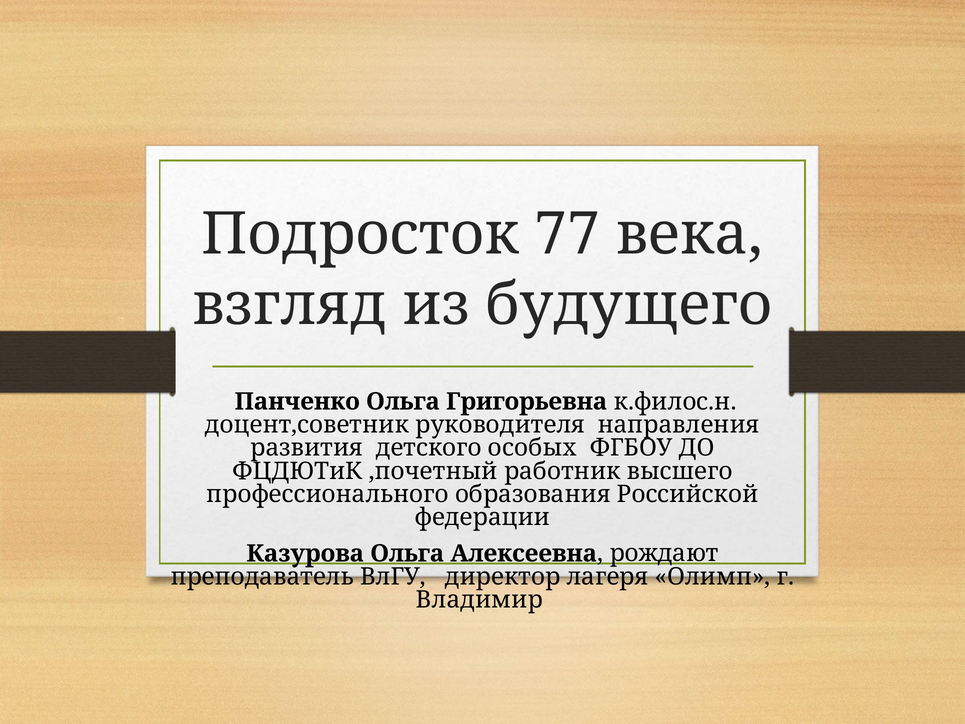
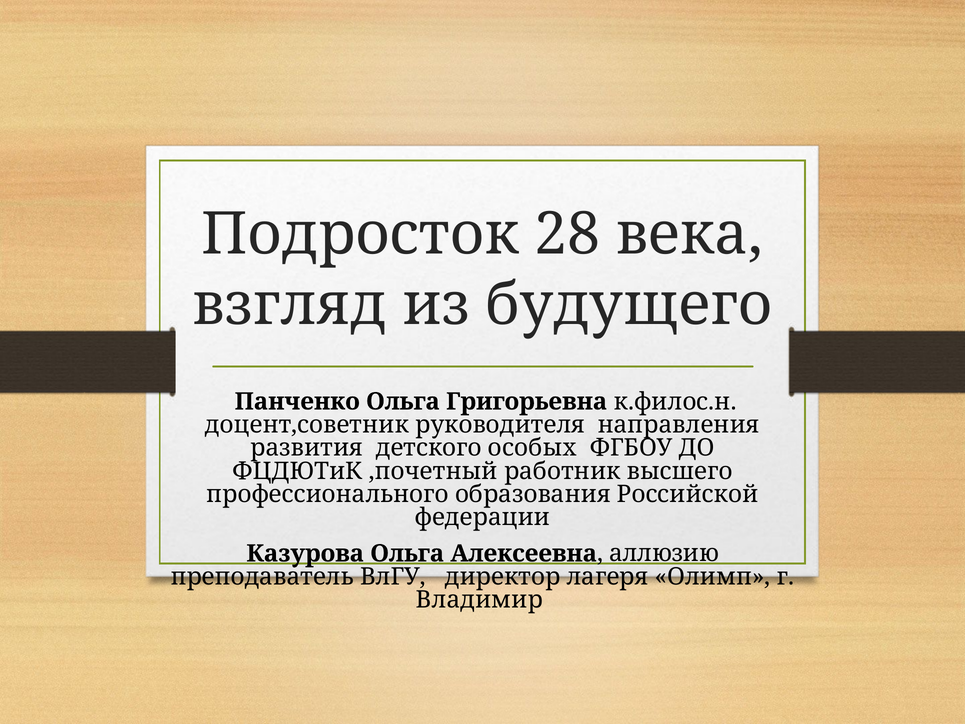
77: 77 -> 28 (567, 234)
рождают: рождают -> аллюзию (664, 553)
